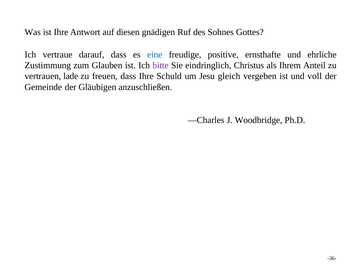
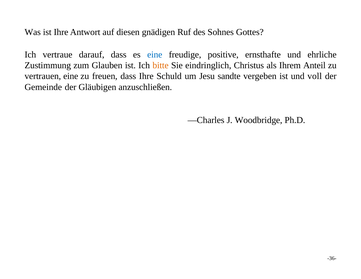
bitte colour: purple -> orange (161, 65)
vertrauen lade: lade -> eine (71, 76)
gleich: gleich -> sandte (229, 76)
